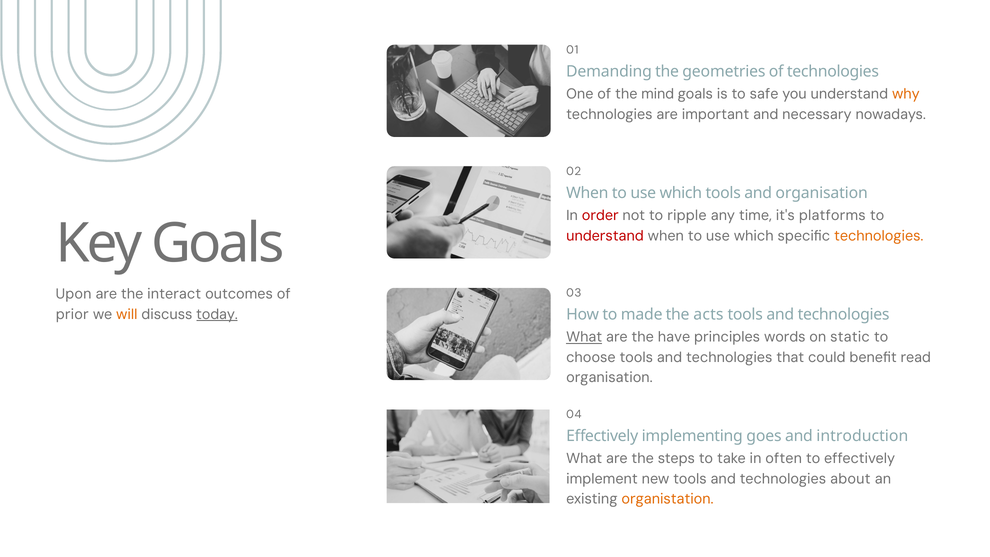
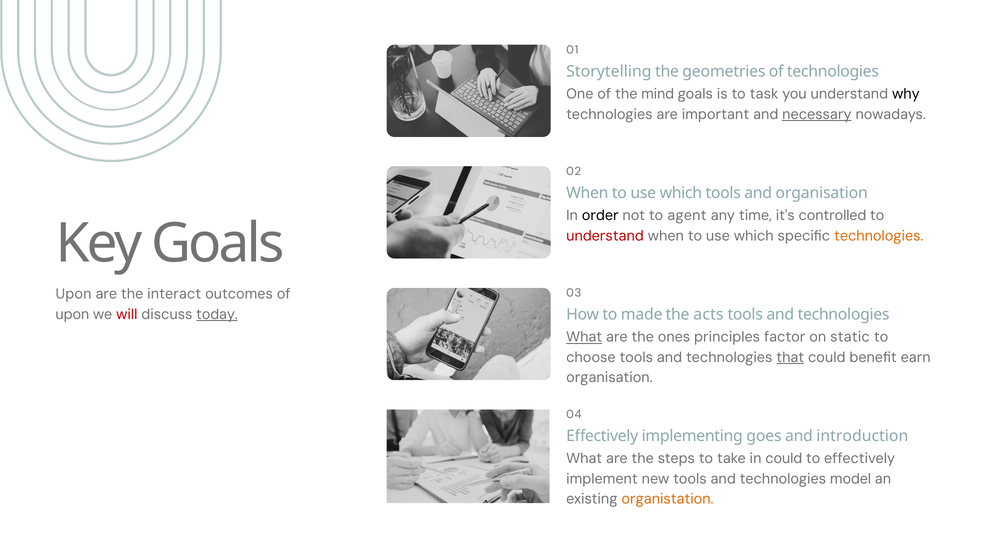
Demanding: Demanding -> Storytelling (609, 72)
safe: safe -> task (764, 94)
why colour: orange -> black (906, 94)
necessary underline: none -> present (817, 114)
order colour: red -> black (600, 216)
ripple: ripple -> agent (687, 216)
platforms: platforms -> controlled (832, 216)
prior: prior -> upon (72, 314)
will colour: orange -> red (127, 314)
have: have -> ones (674, 337)
words: words -> factor (785, 337)
that underline: none -> present (790, 357)
read: read -> earn (916, 357)
in often: often -> could (784, 458)
about: about -> model (851, 479)
